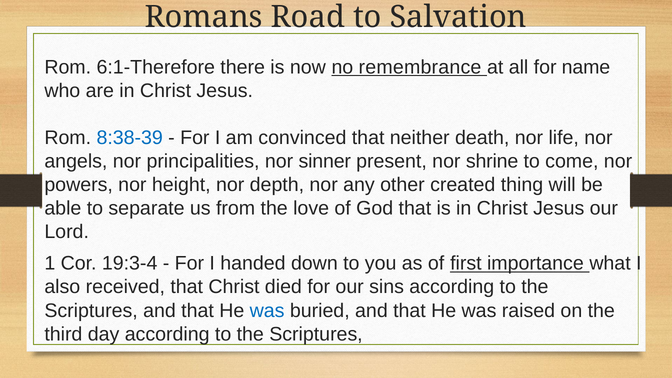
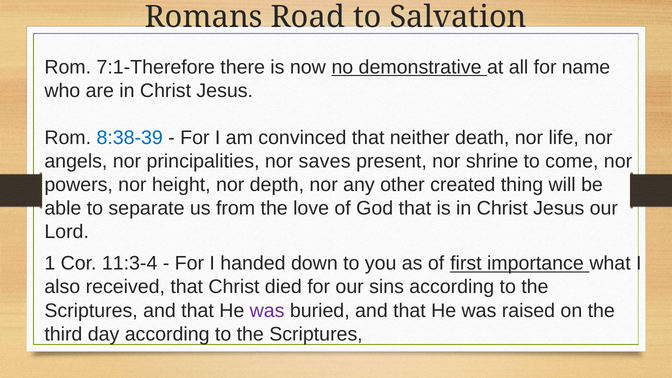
6:1-Therefore: 6:1-Therefore -> 7:1-Therefore (156, 67)
remembrance: remembrance -> demonstrative (420, 67)
sinner: sinner -> saves (325, 161)
19:3-4: 19:3-4 -> 11:3-4 (130, 263)
was colour: blue -> purple (267, 311)
